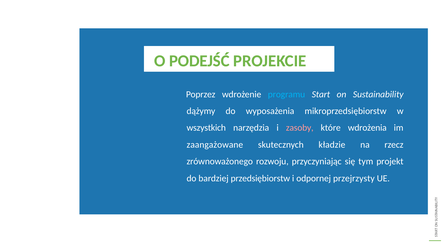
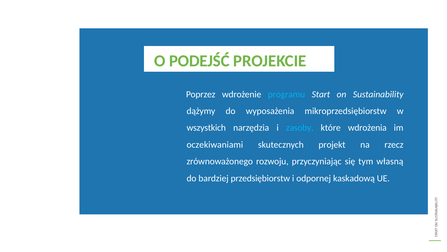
zasoby colour: pink -> light blue (300, 128)
zaangażowane: zaangażowane -> oczekiwaniami (215, 144)
kładzie: kładzie -> projekt (332, 144)
projekt: projekt -> własną (390, 161)
przejrzysty: przejrzysty -> kaskadową (354, 178)
